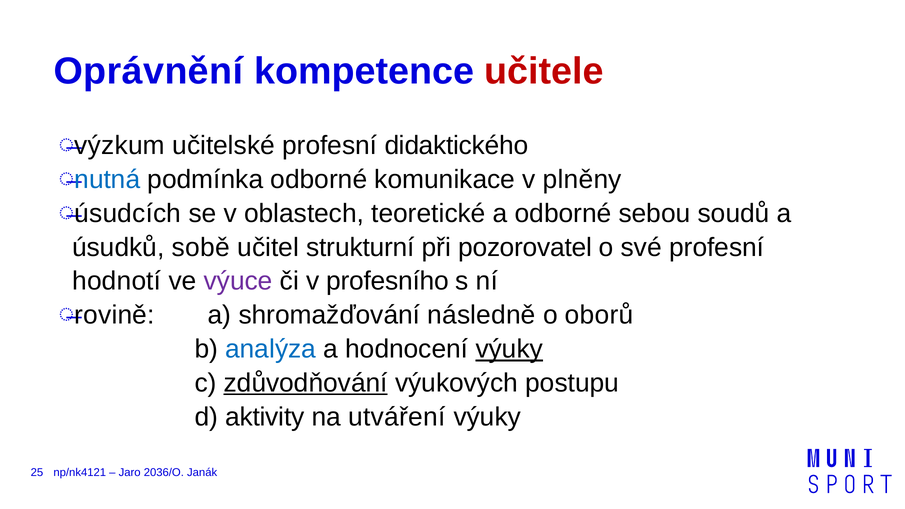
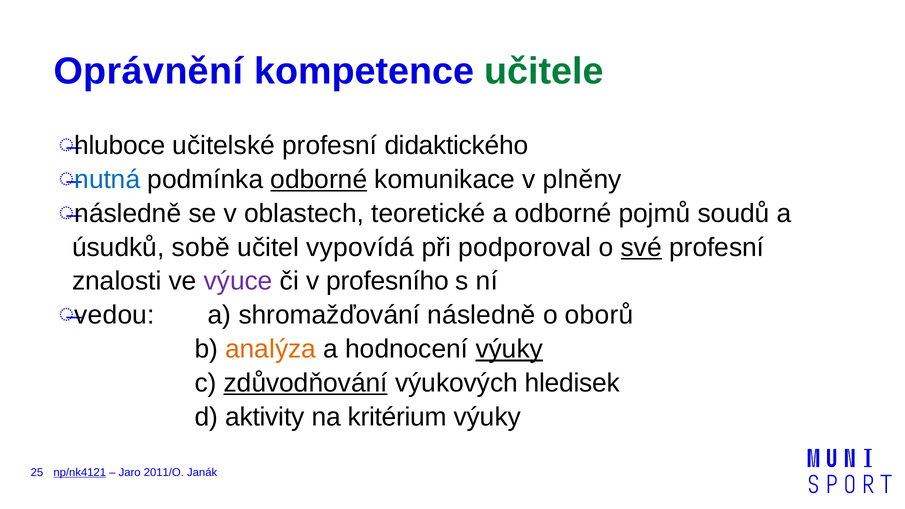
učitele colour: red -> green (544, 71)
výzkum: výzkum -> hluboce (120, 146)
odborné underline: none -> present (319, 179)
úsudcích: úsudcích -> následně (128, 213)
sebou: sebou -> pojmů (655, 213)
strukturní: strukturní -> vypovídá (360, 247)
pozorovatel: pozorovatel -> podporoval (525, 247)
své underline: none -> present (641, 247)
hodnotí: hodnotí -> znalosti (117, 281)
rovině: rovině -> vedou (114, 315)
analýza colour: blue -> orange (271, 349)
postupu: postupu -> hledisek (572, 383)
utváření: utváření -> kritérium (397, 417)
np/nk4121 underline: none -> present (80, 472)
2036/O: 2036/O -> 2011/O (164, 472)
